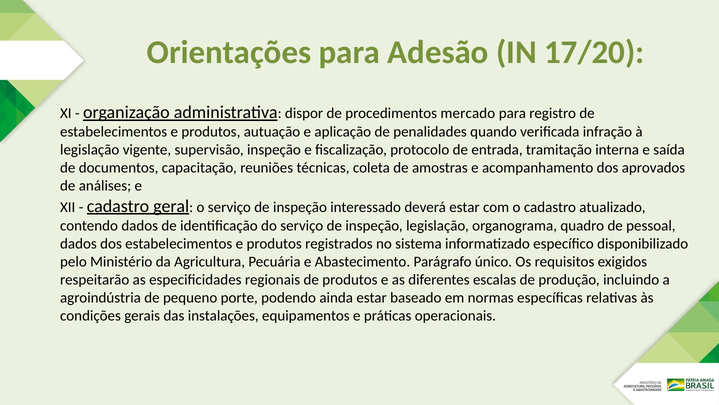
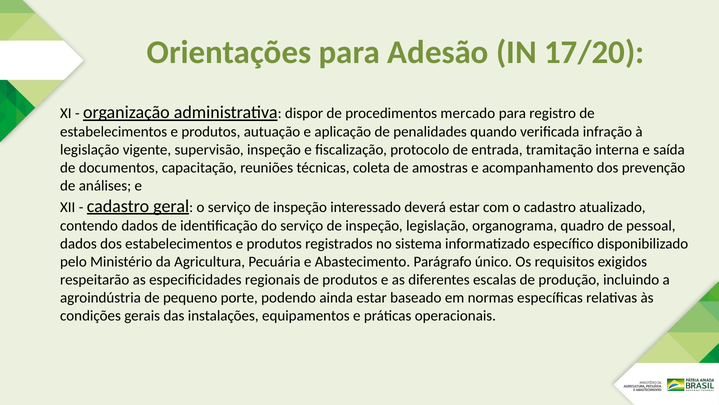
aprovados: aprovados -> prevenção (654, 168)
